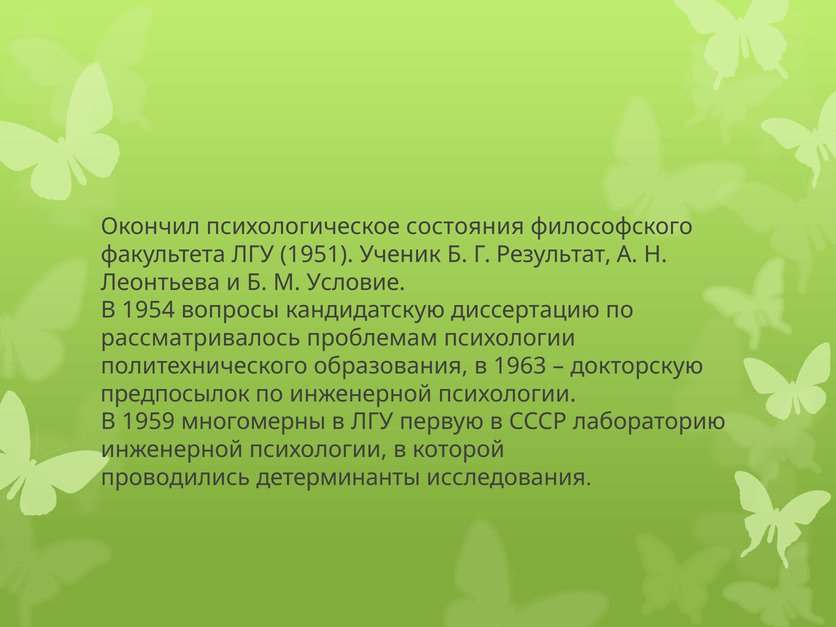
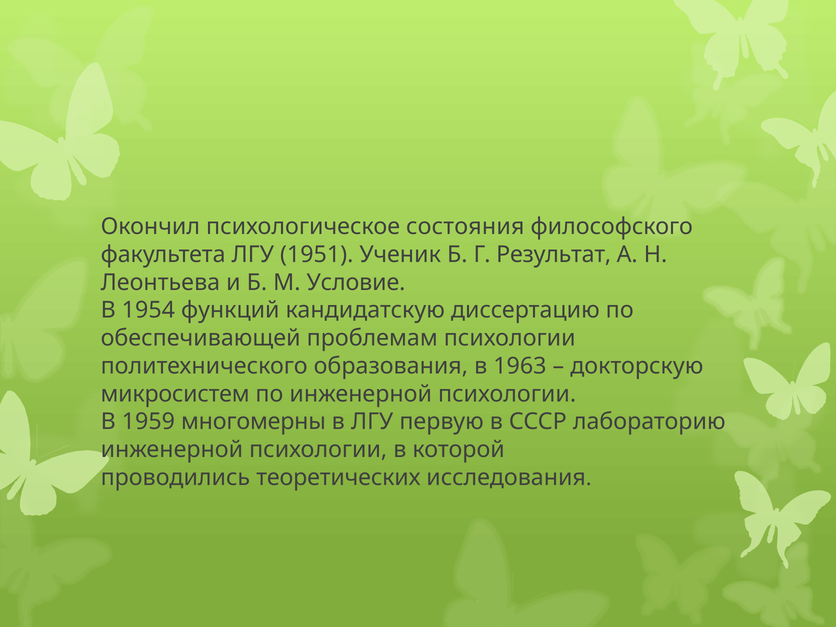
вопросы: вопросы -> функций (230, 310)
рассматривалось: рассматривалось -> обеспечивающей (201, 338)
предпосылок: предпосылок -> микросистем (175, 394)
детерминанты: детерминанты -> теоретических (338, 477)
